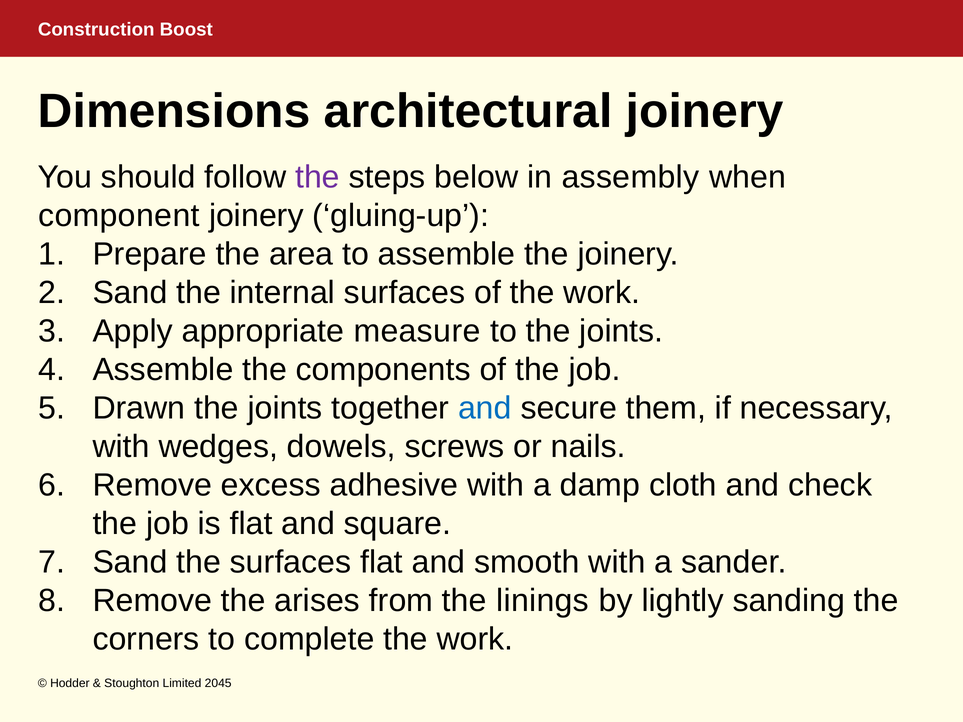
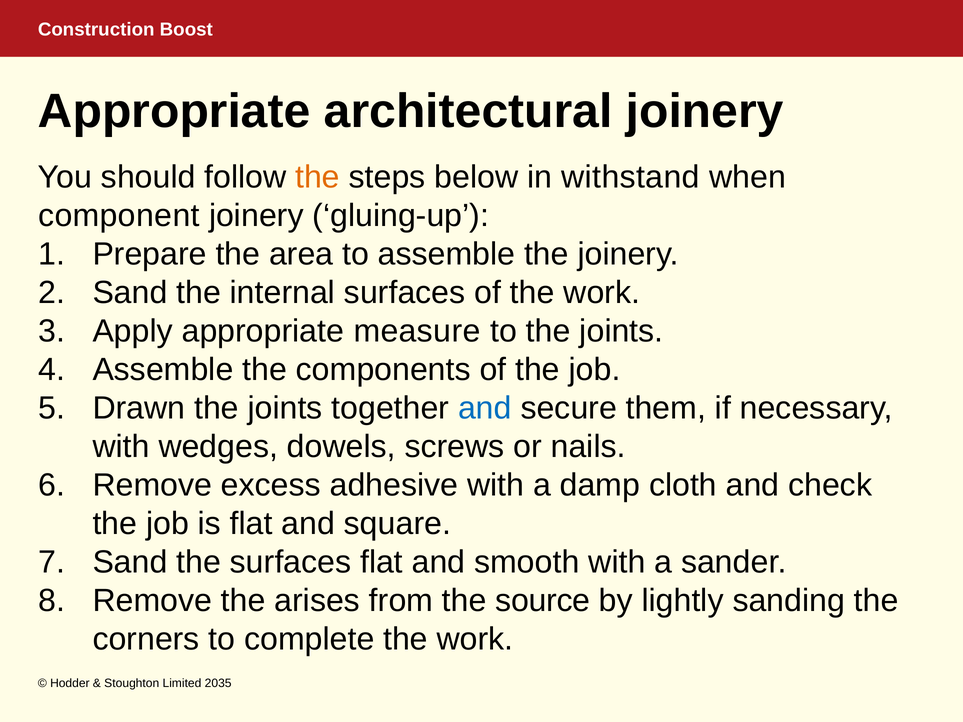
Dimensions: Dimensions -> Appropriate (174, 111)
the colour: purple -> orange (318, 177)
assembly: assembly -> withstand (630, 177)
linings: linings -> source (543, 601)
2045: 2045 -> 2035 (218, 684)
